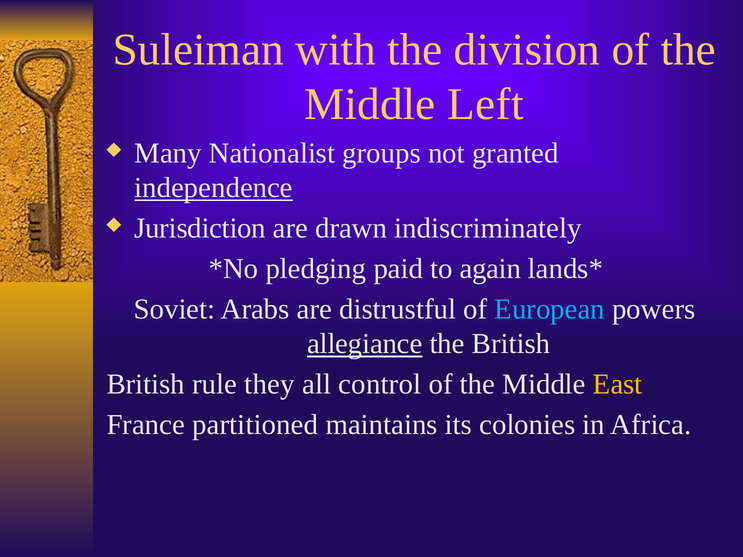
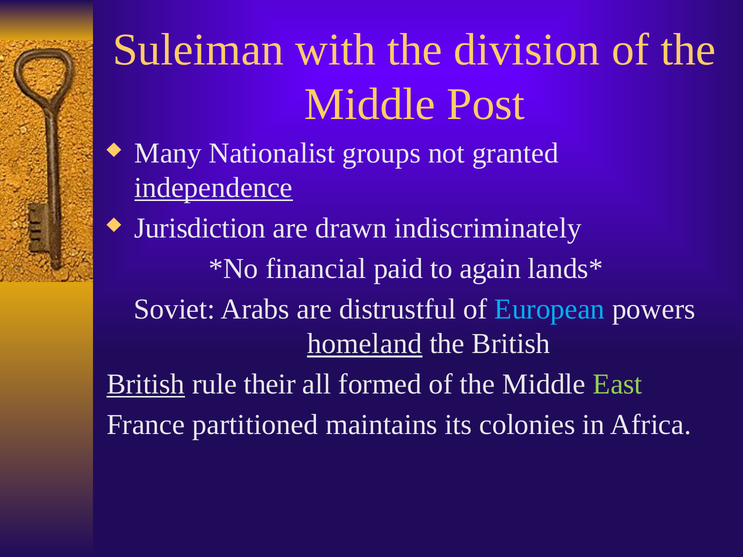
Left: Left -> Post (486, 104)
pledging: pledging -> financial (316, 269)
allegiance: allegiance -> homeland (365, 344)
British underline: none -> present (146, 384)
they: they -> their (270, 384)
control: control -> formed (380, 384)
East colour: yellow -> light green (618, 384)
